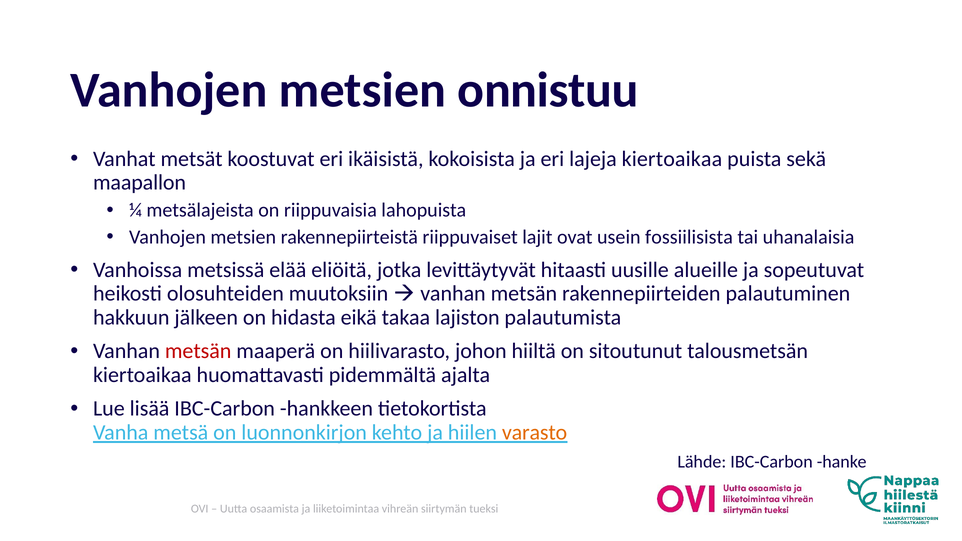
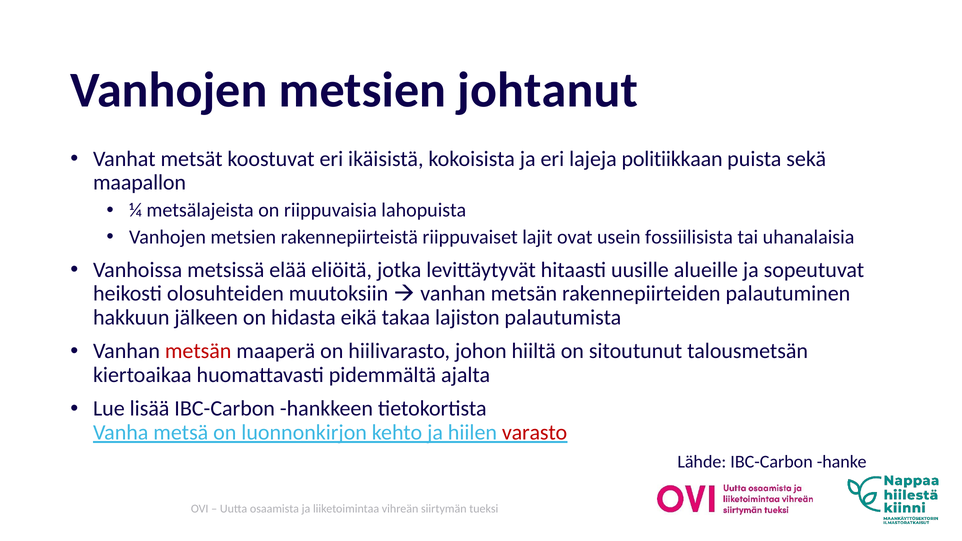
onnistuu: onnistuu -> johtanut (548, 90)
lajeja kiertoaikaa: kiertoaikaa -> politiikkaan (672, 159)
varasto colour: orange -> red (535, 433)
